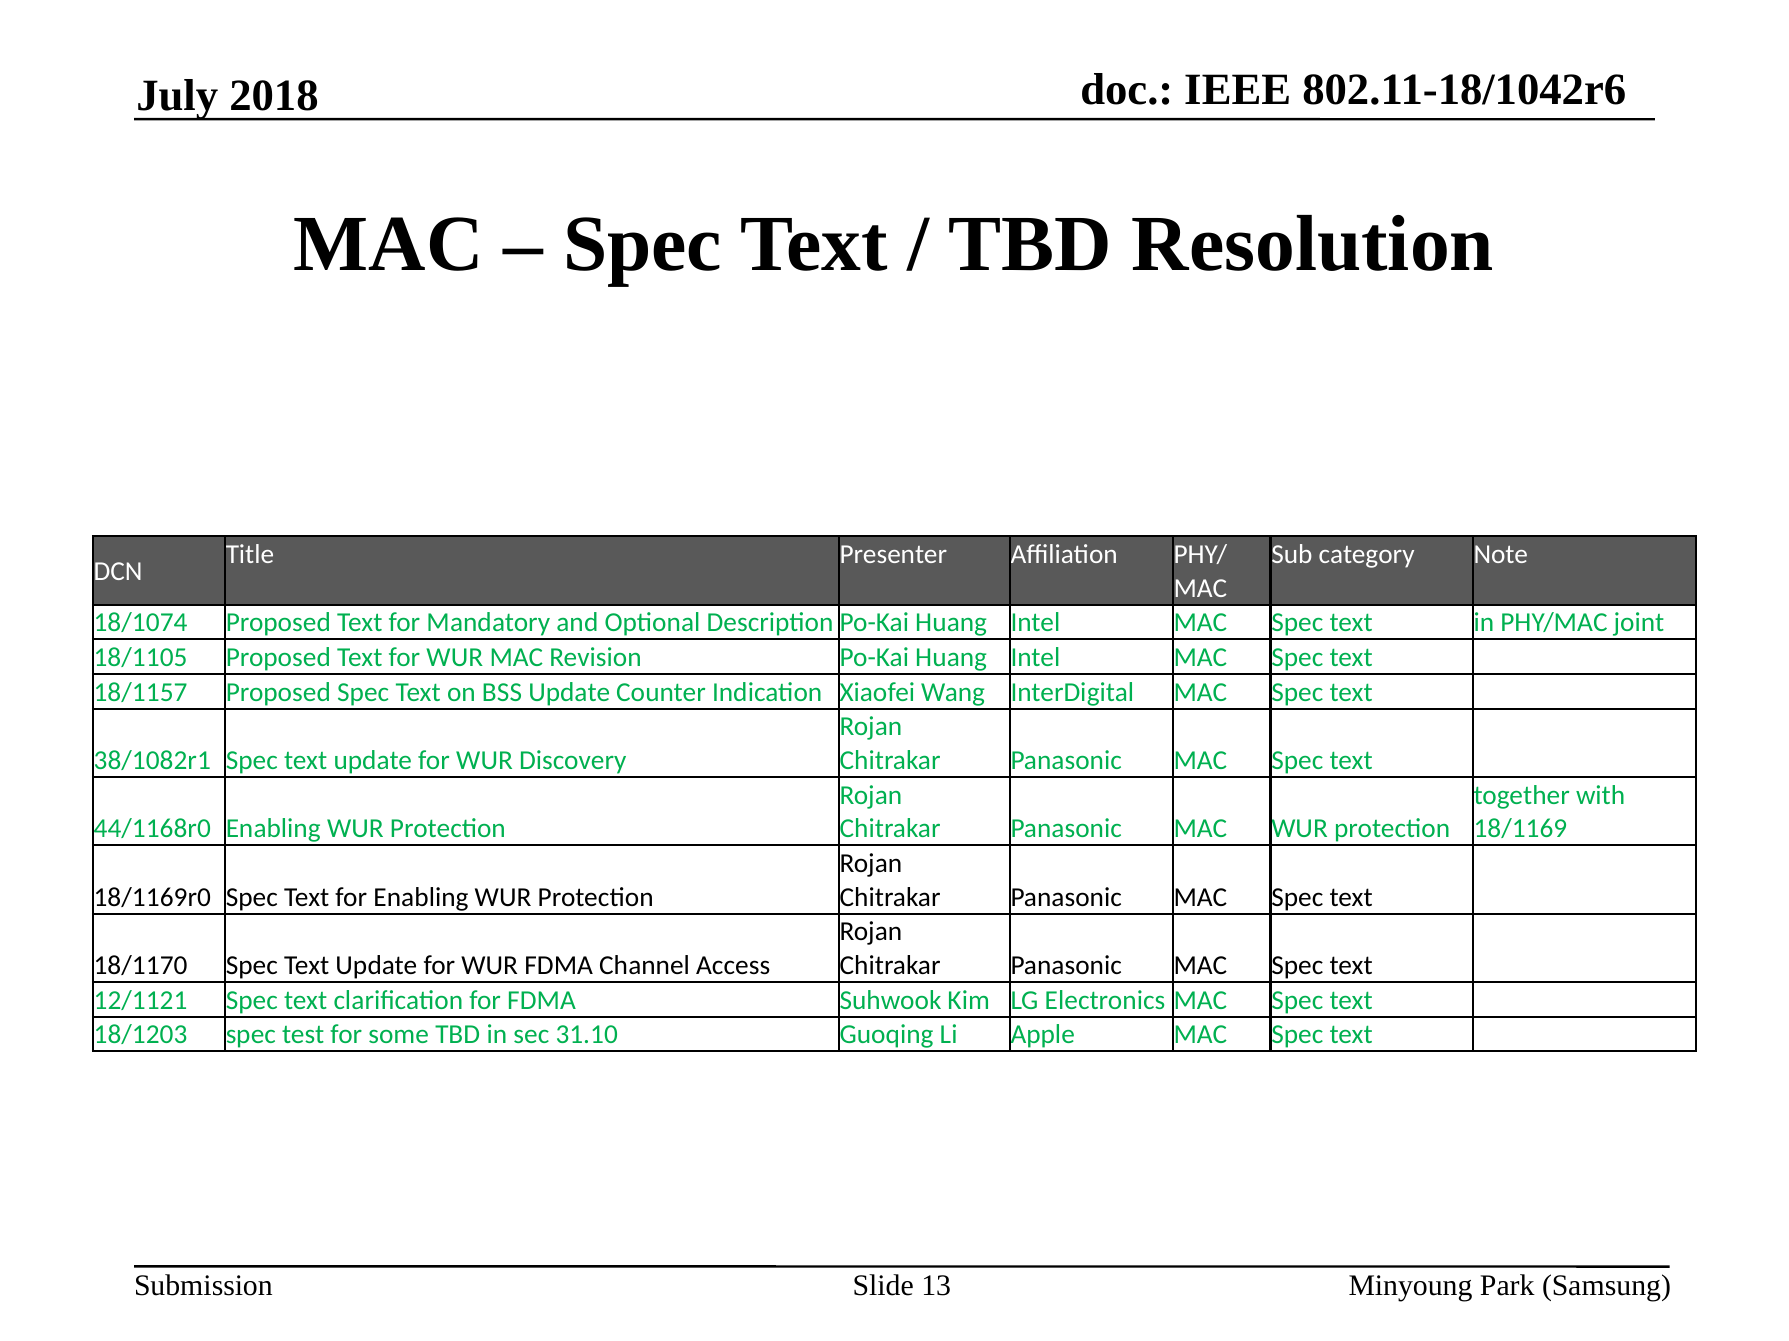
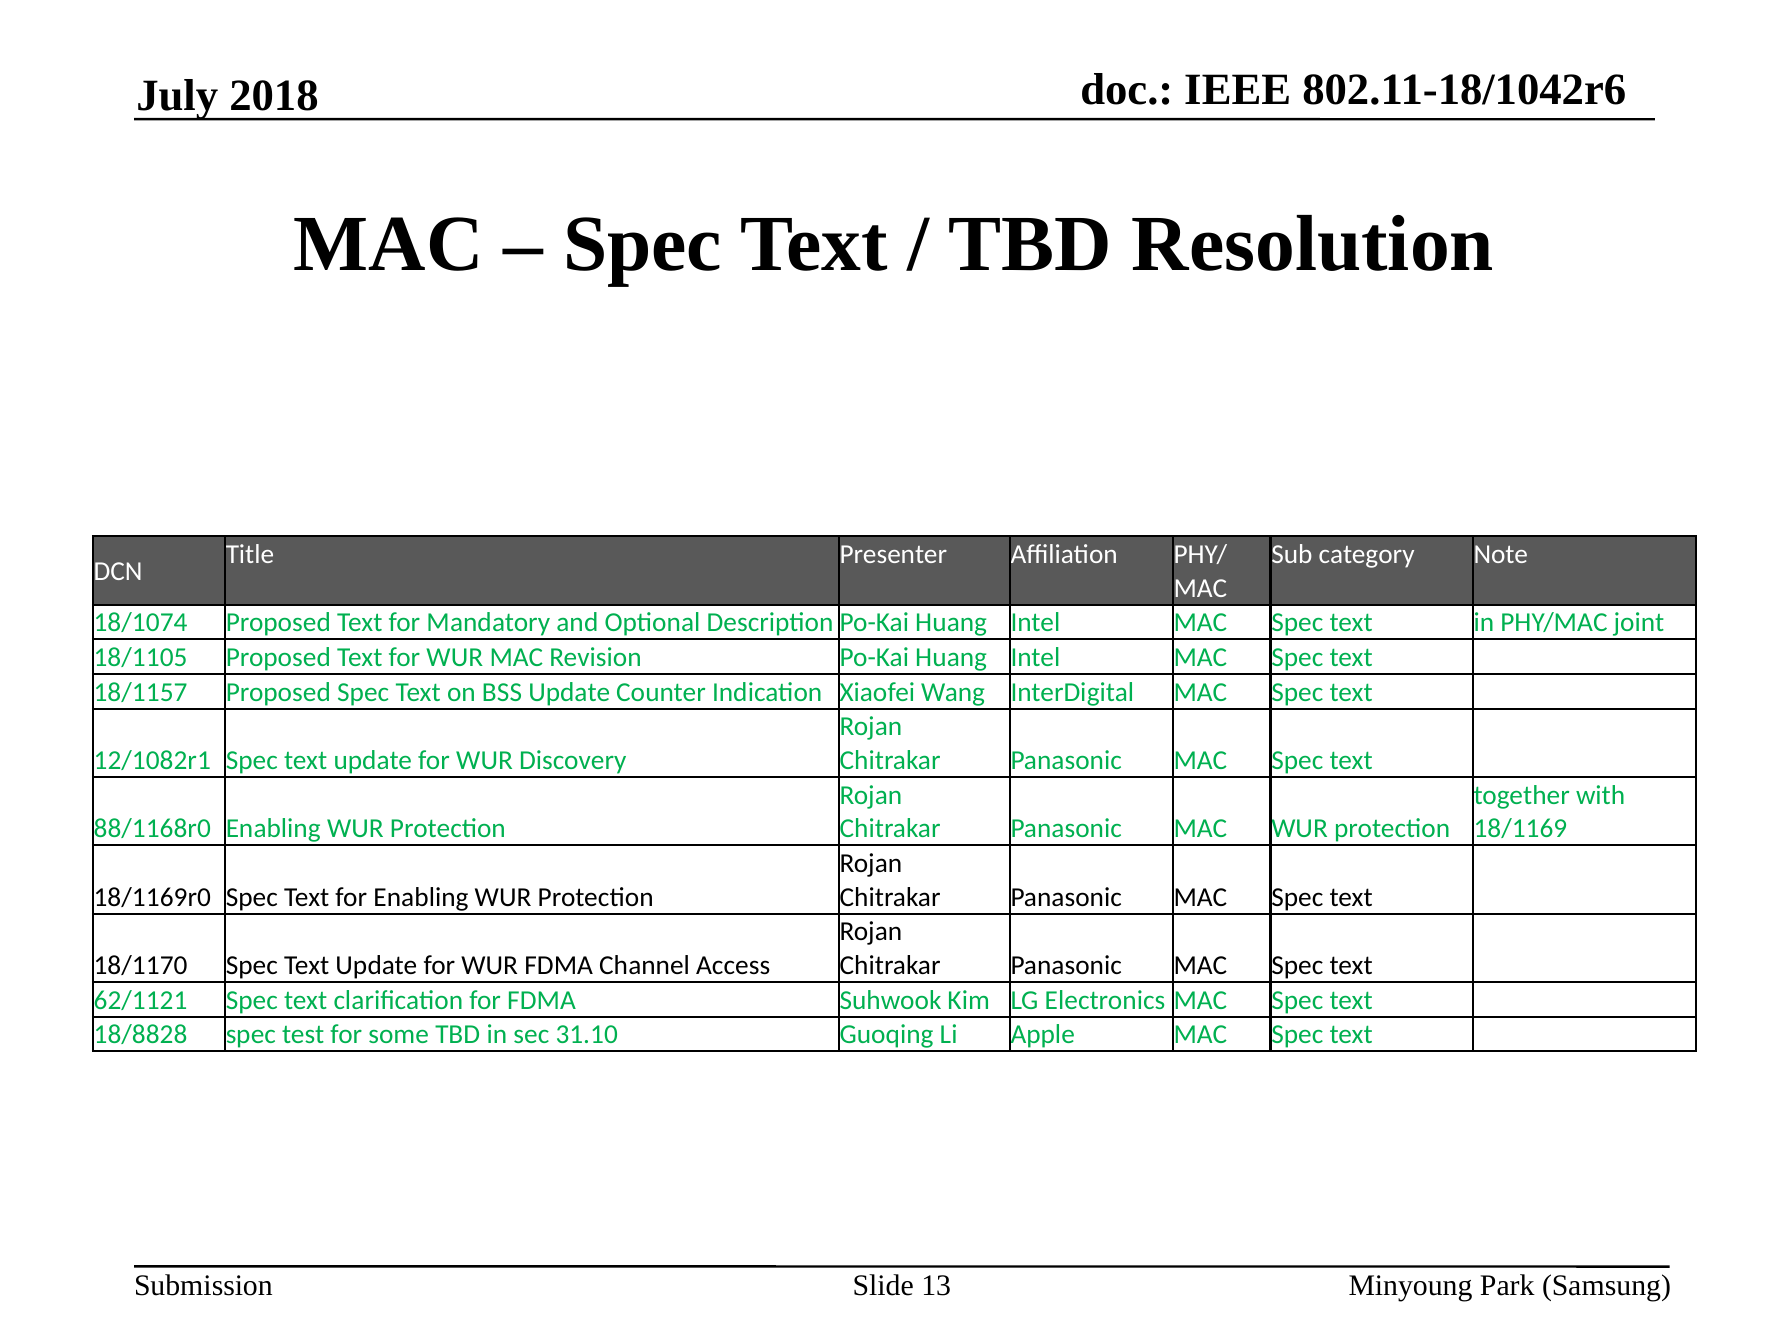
38/1082r1: 38/1082r1 -> 12/1082r1 (152, 761)
44/1168r0: 44/1168r0 -> 88/1168r0 (152, 829)
12/1121: 12/1121 -> 62/1121 (141, 1001)
18/1203: 18/1203 -> 18/8828 (141, 1035)
